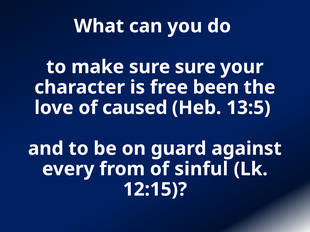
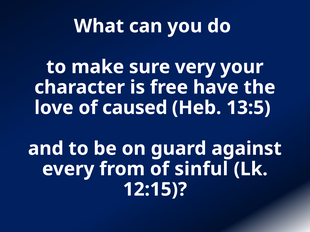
sure sure: sure -> very (195, 67)
been: been -> have (216, 88)
